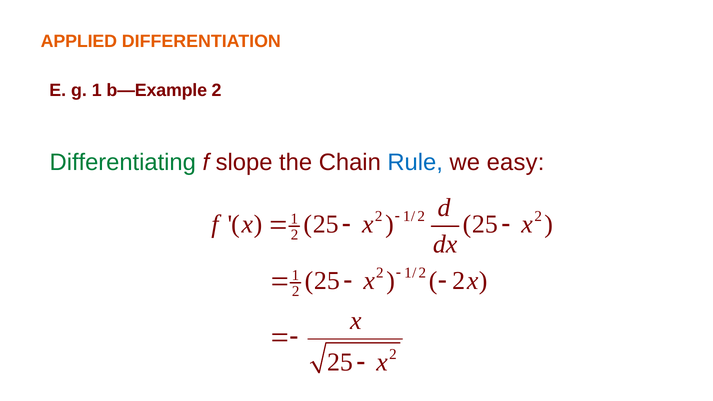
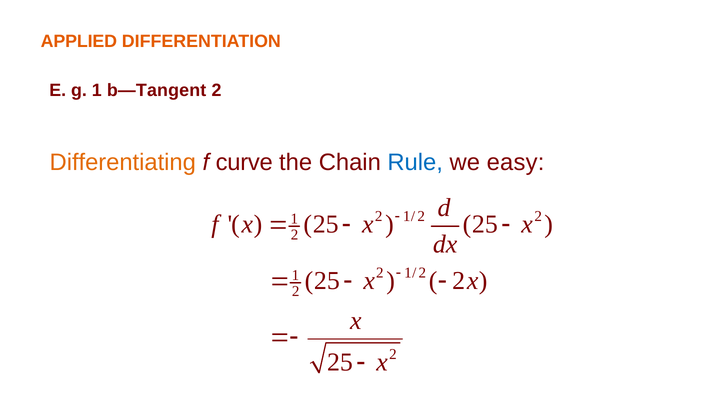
b—Example: b—Example -> b—Tangent (157, 90)
Differentiating colour: green -> orange (123, 162)
slope: slope -> curve (244, 162)
